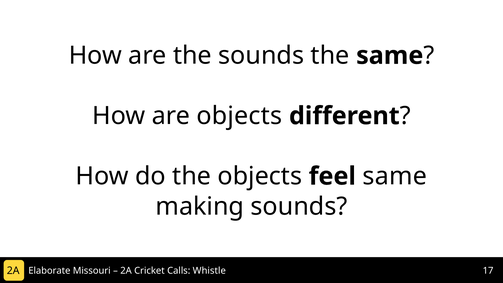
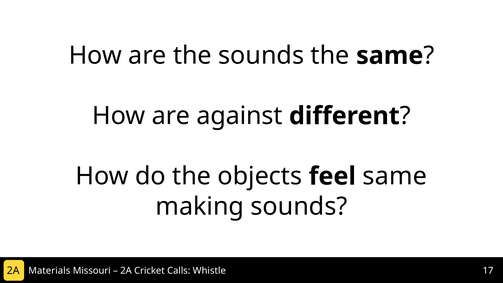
are objects: objects -> against (240, 116)
Elaborate: Elaborate -> Materials (49, 271)
